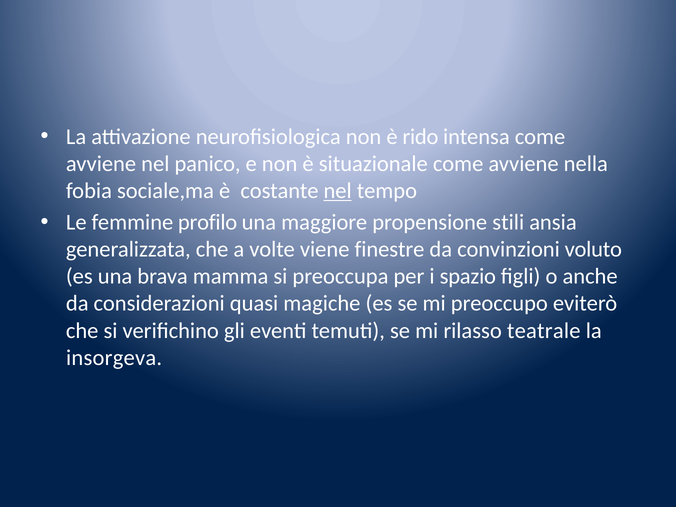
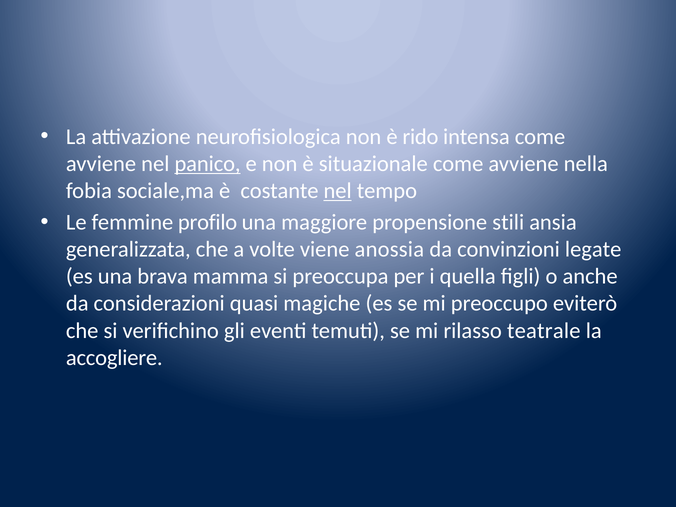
panico underline: none -> present (208, 164)
finestre: finestre -> anossia (389, 249)
voluto: voluto -> legate (593, 249)
spazio: spazio -> quella (468, 276)
insorgeva: insorgeva -> accogliere (114, 358)
